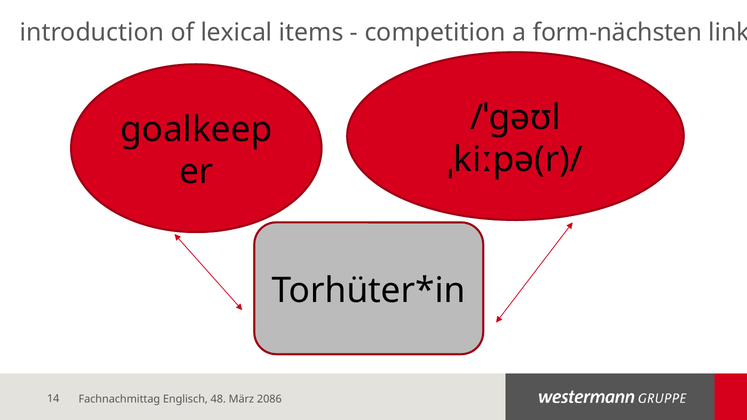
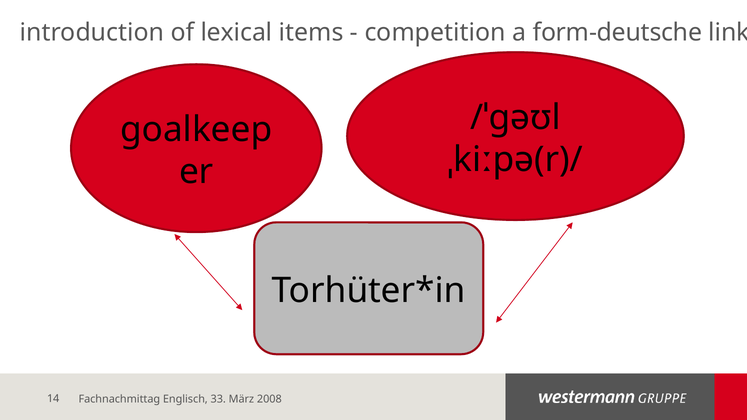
form-nächsten: form-nächsten -> form-deutsche (617, 32)
48: 48 -> 33 (218, 399)
2086: 2086 -> 2008 (269, 399)
